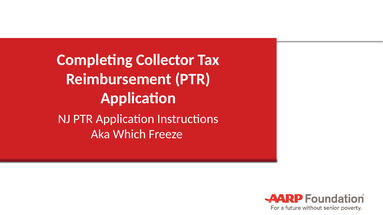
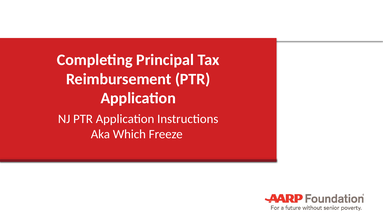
Collector: Collector -> Principal (165, 60)
